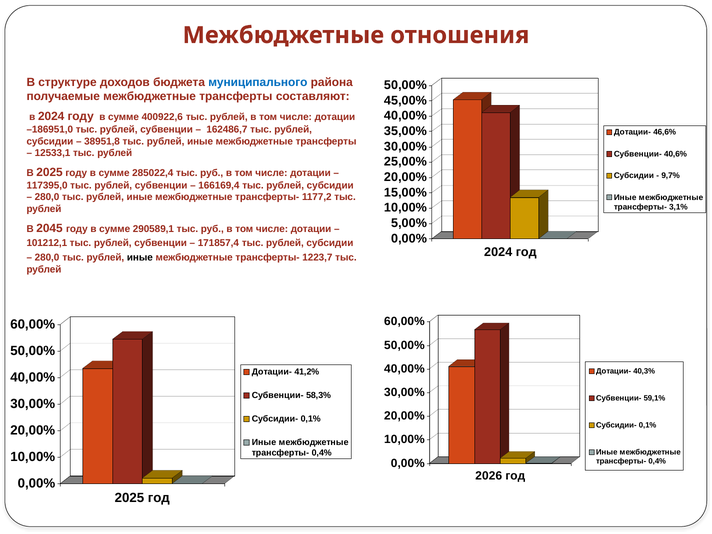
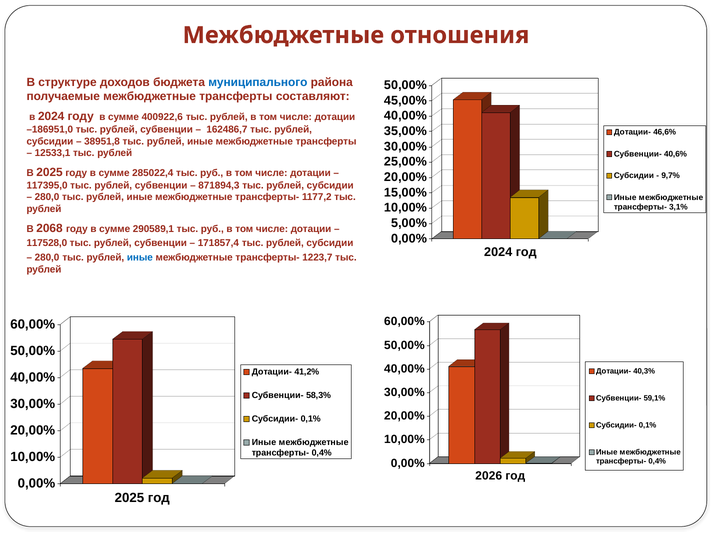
166169,4: 166169,4 -> 871894,3 (219, 185)
2045: 2045 -> 2068 (50, 228)
101212,1: 101212,1 -> 117528,0 (47, 243)
иные colour: black -> blue (140, 257)
